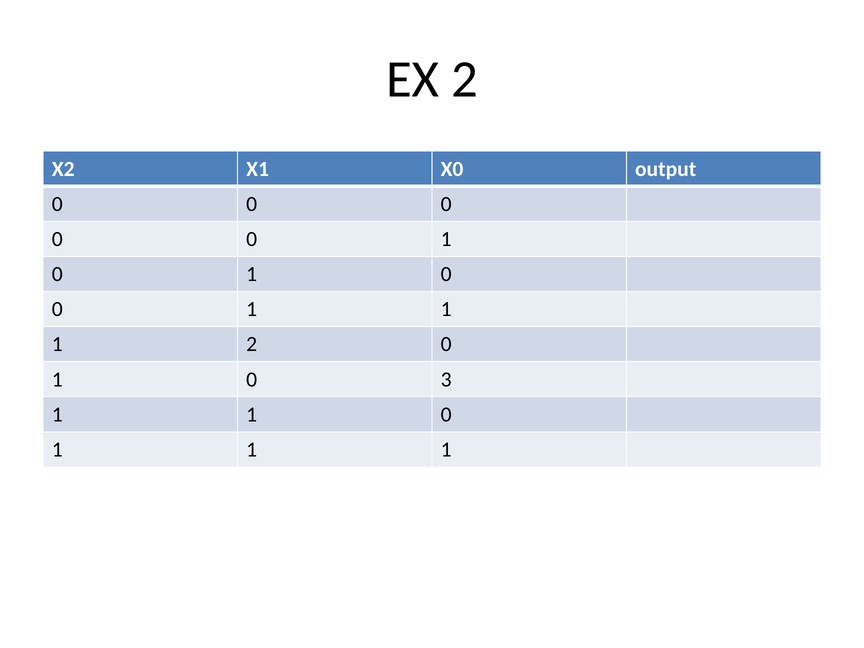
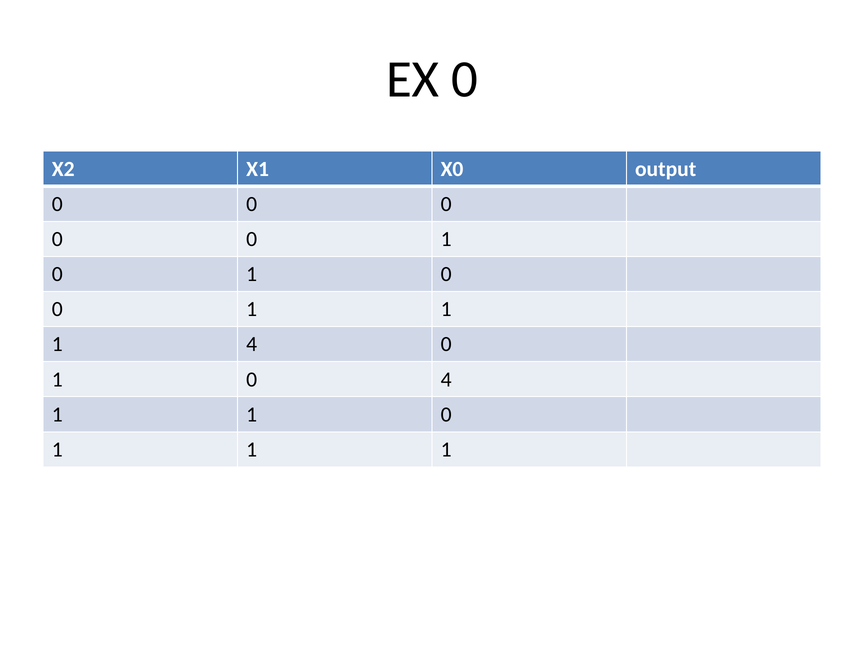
EX 2: 2 -> 0 (464, 79)
1 2: 2 -> 4 (252, 344)
0 3: 3 -> 4 (446, 379)
